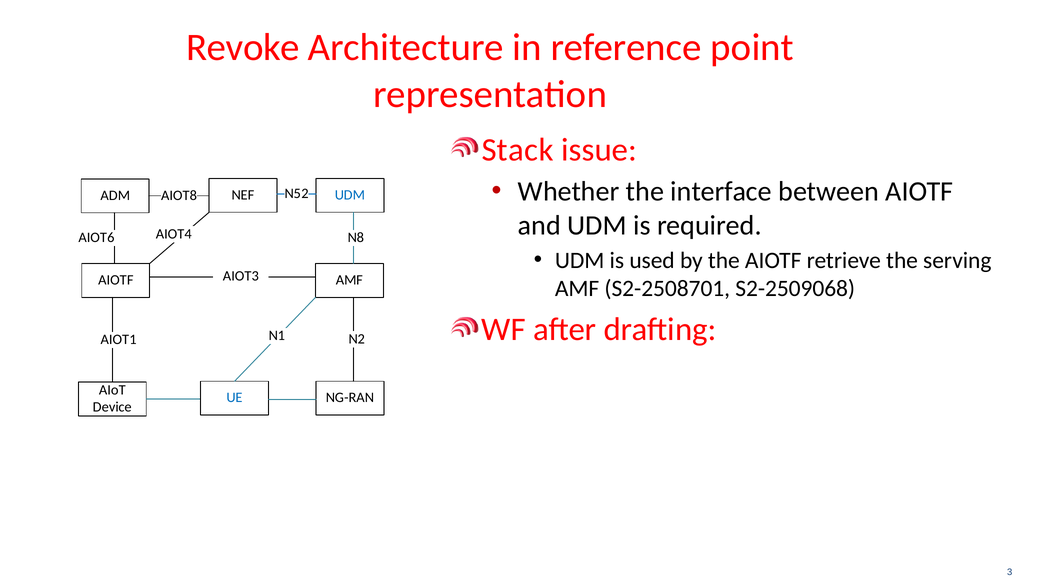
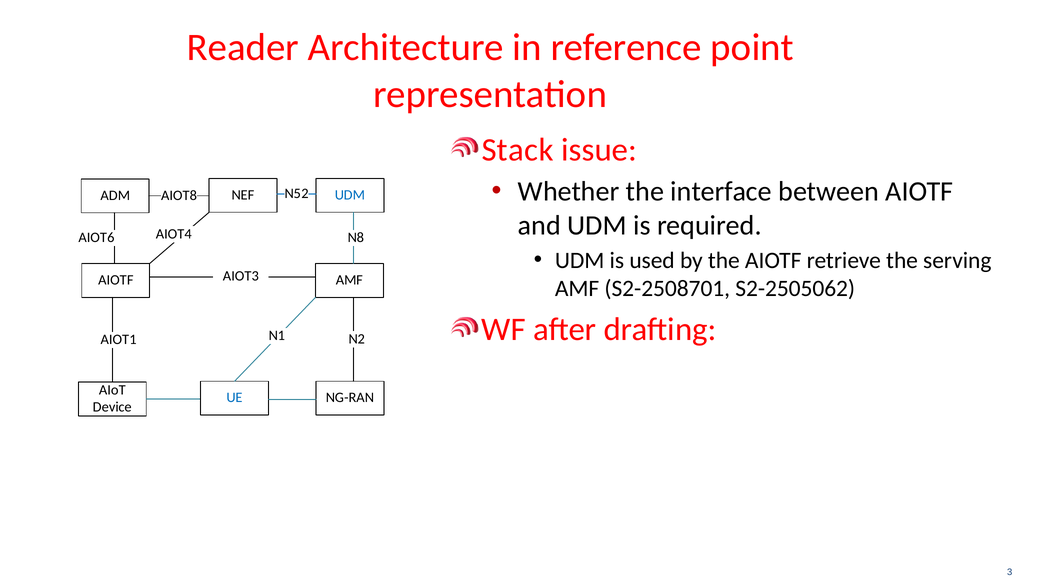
Revoke: Revoke -> Reader (243, 48)
S2-2509068: S2-2509068 -> S2-2505062 (795, 289)
